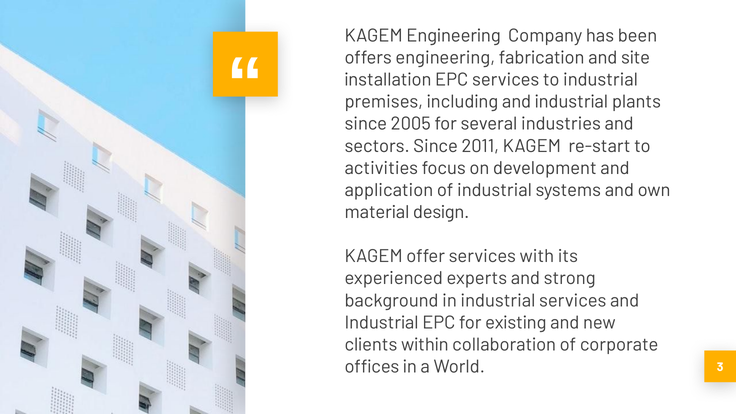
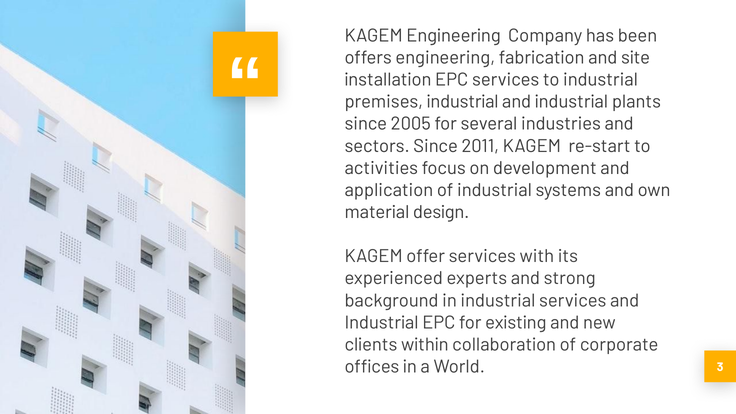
premises including: including -> industrial (463, 102)
